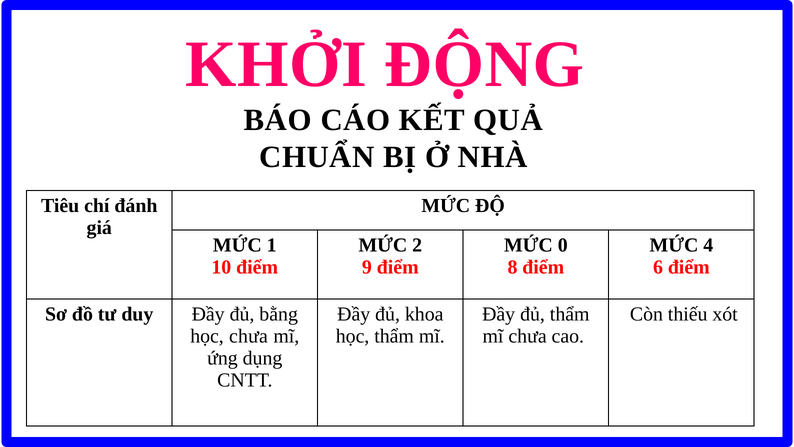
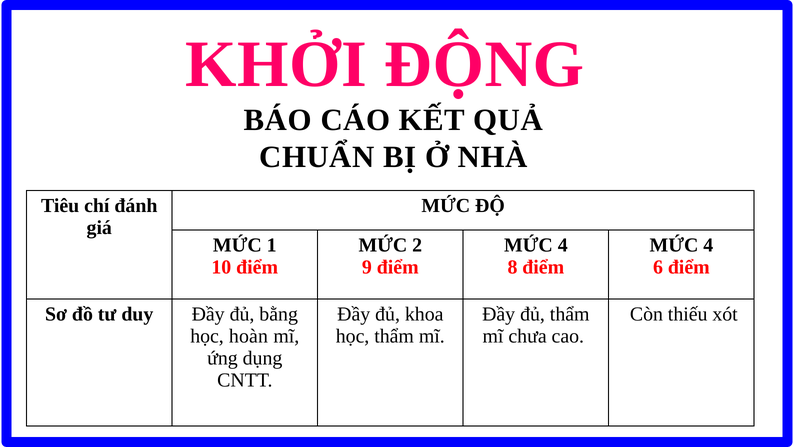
0: 0 -> 4 (563, 245)
học chưa: chưa -> hoàn (248, 336)
